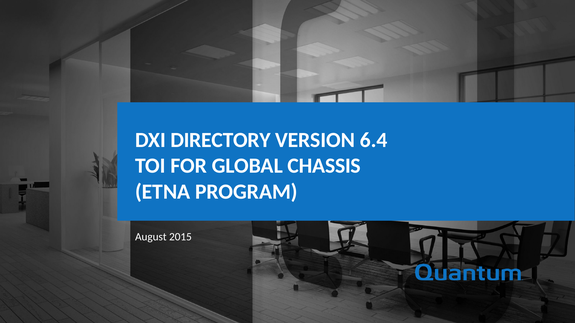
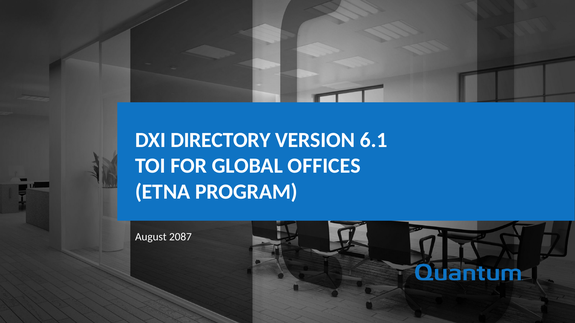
6.4: 6.4 -> 6.1 (374, 140)
CHASSIS: CHASSIS -> OFFICES (324, 166)
2015: 2015 -> 2087 (180, 237)
